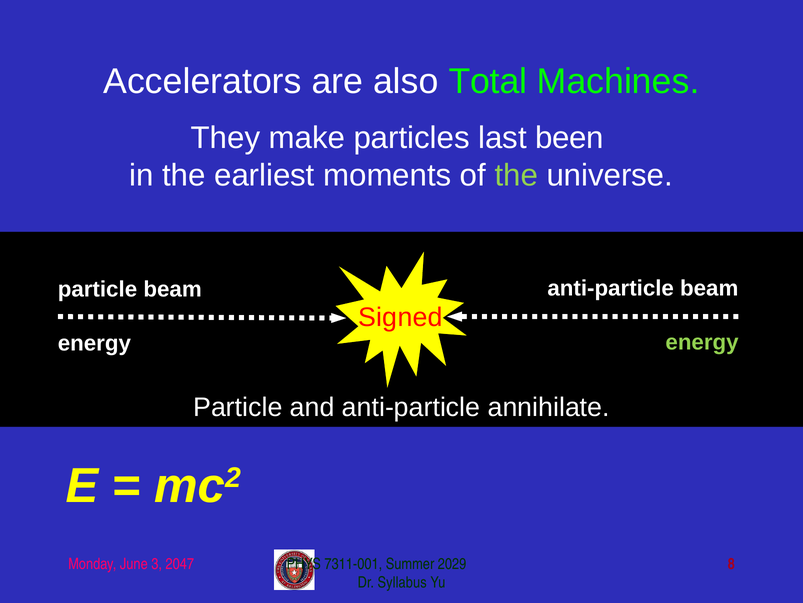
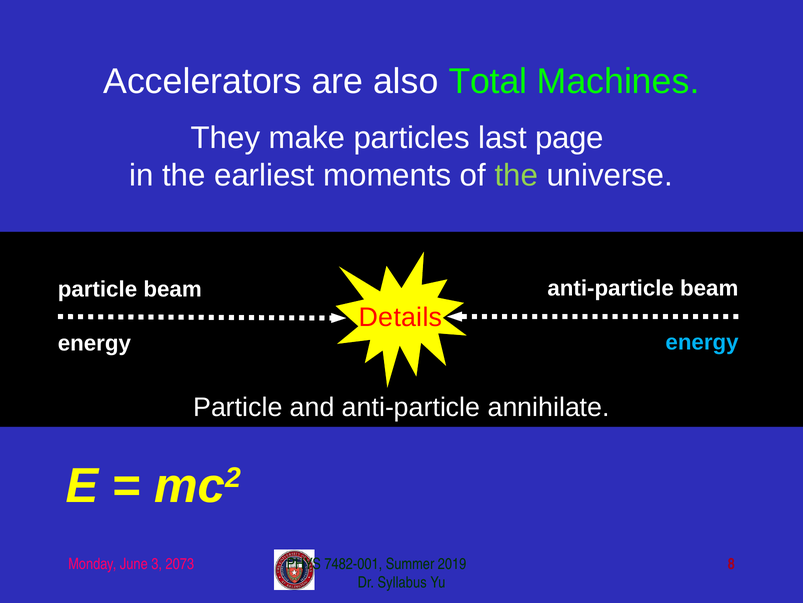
been: been -> page (569, 138)
Signed: Signed -> Details (400, 317)
energy colour: light green -> light blue (702, 342)
2047: 2047 -> 2073 (180, 563)
7311-001: 7311-001 -> 7482-001 (353, 563)
2029: 2029 -> 2019 (452, 563)
